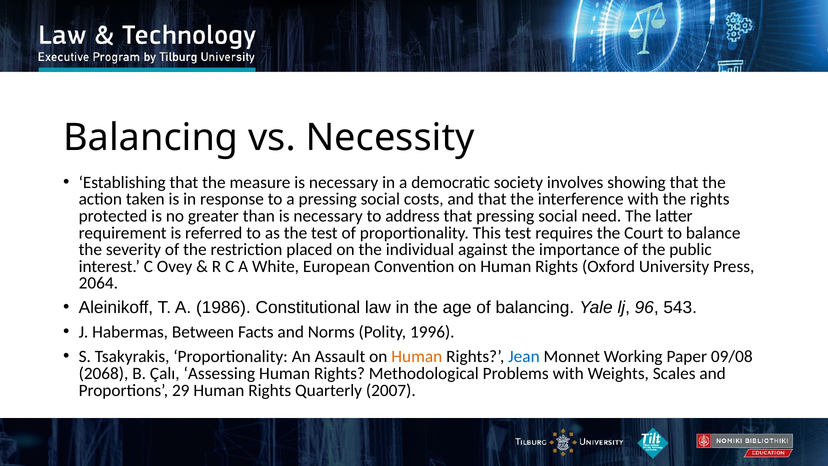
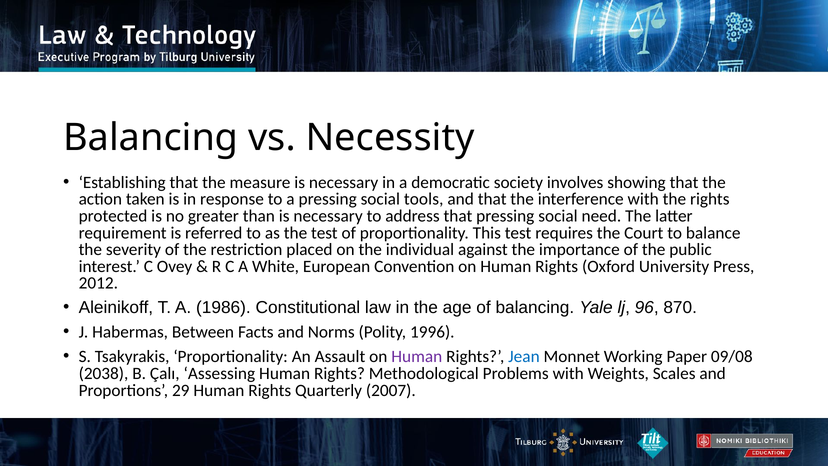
costs: costs -> tools (424, 199)
2064: 2064 -> 2012 (98, 283)
543: 543 -> 870 (680, 308)
Human colour: orange -> purple (417, 357)
2068: 2068 -> 2038 (103, 373)
